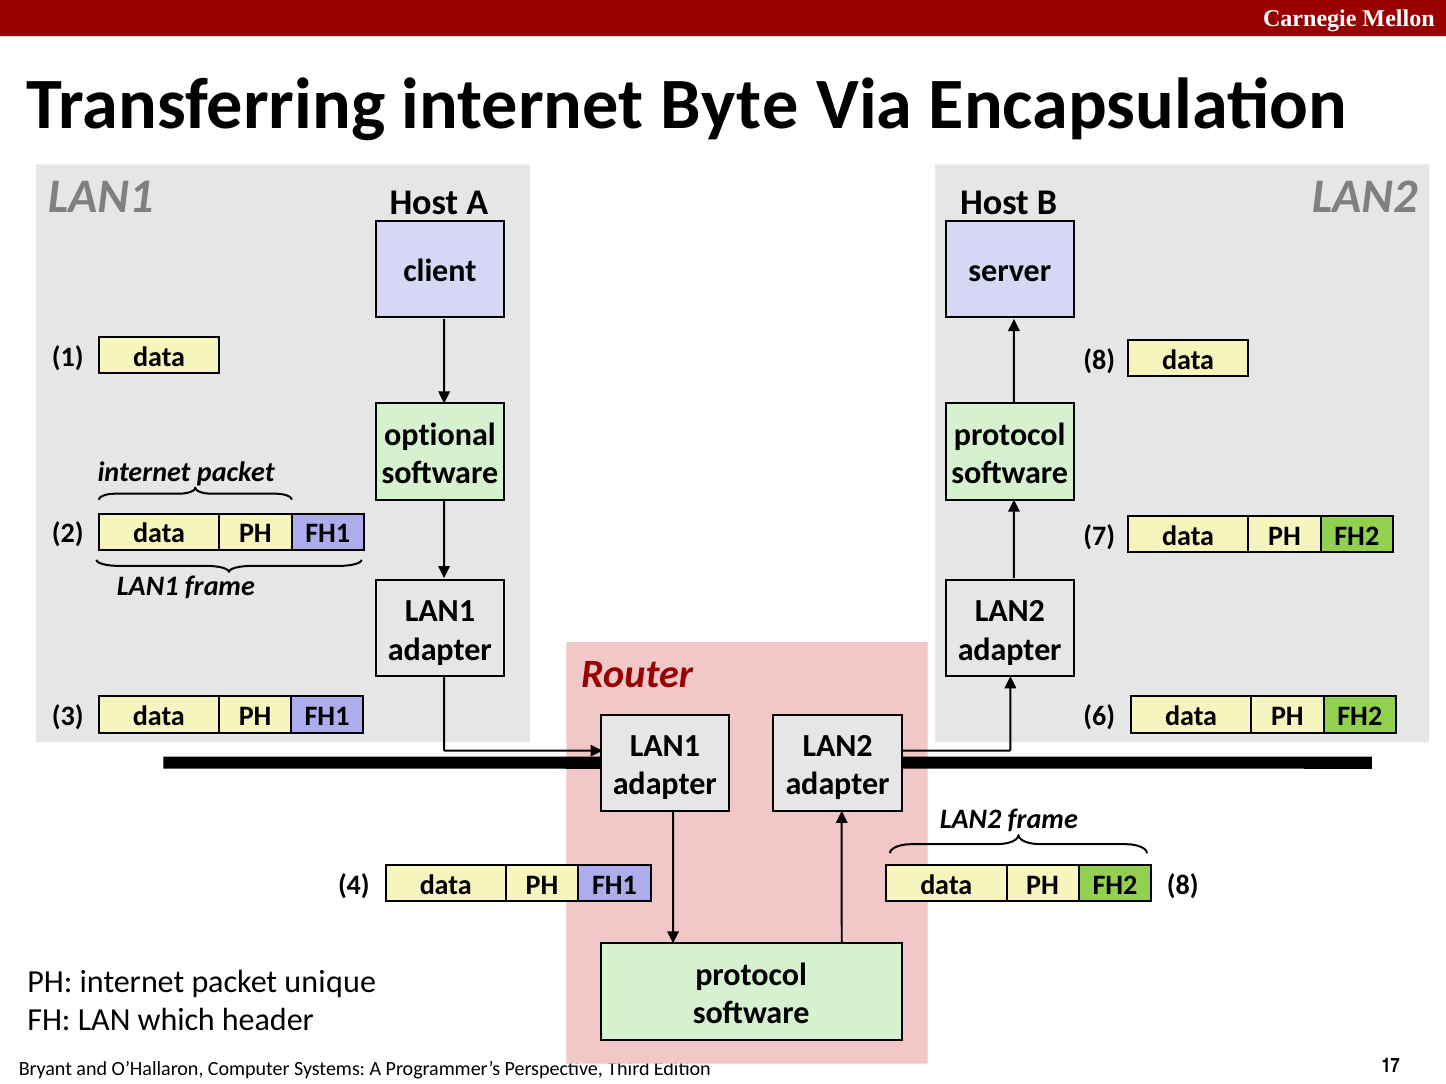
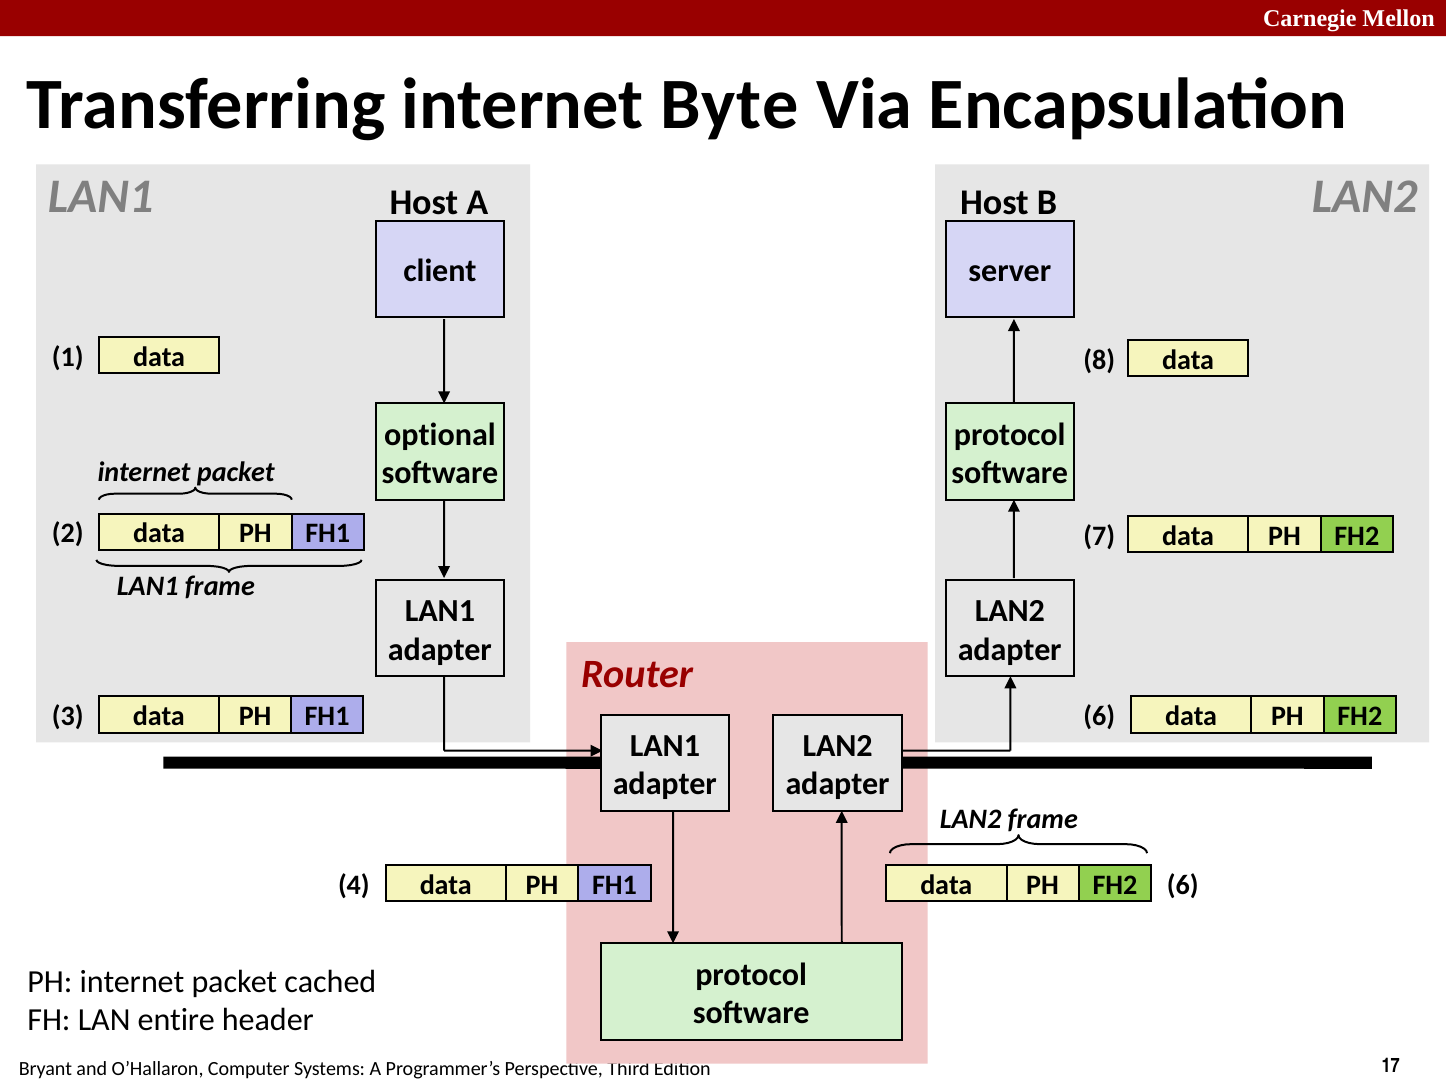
8: 8 -> 6 (1183, 885)
unique: unique -> cached (330, 982)
which: which -> entire (176, 1021)
